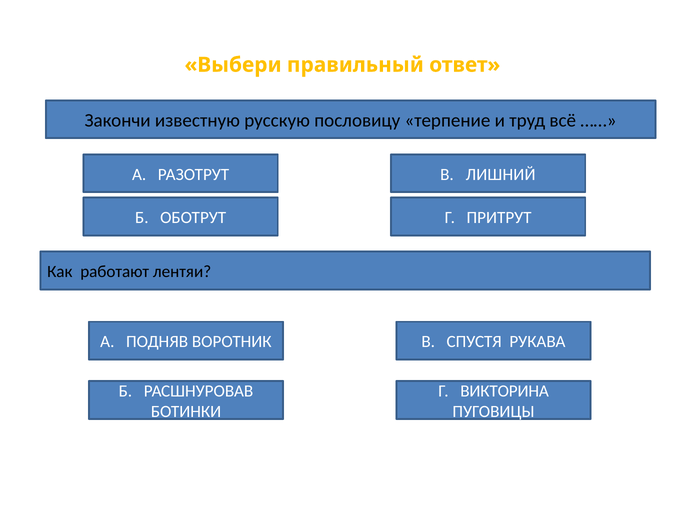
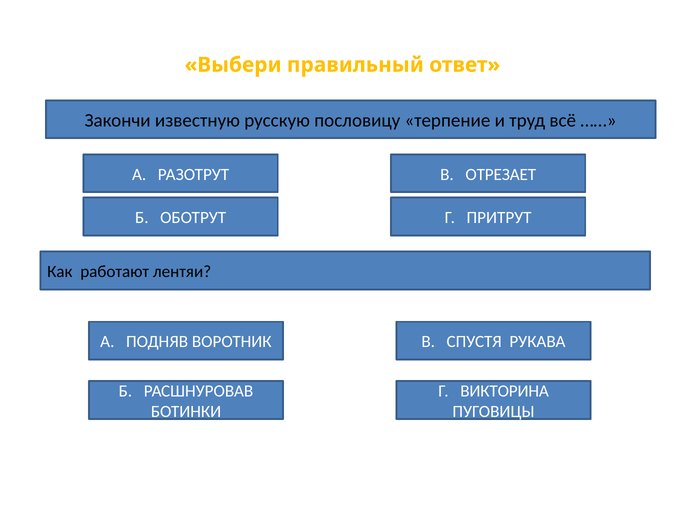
ЛИШНИЙ: ЛИШНИЙ -> ОТРЕЗАЕТ (501, 174)
